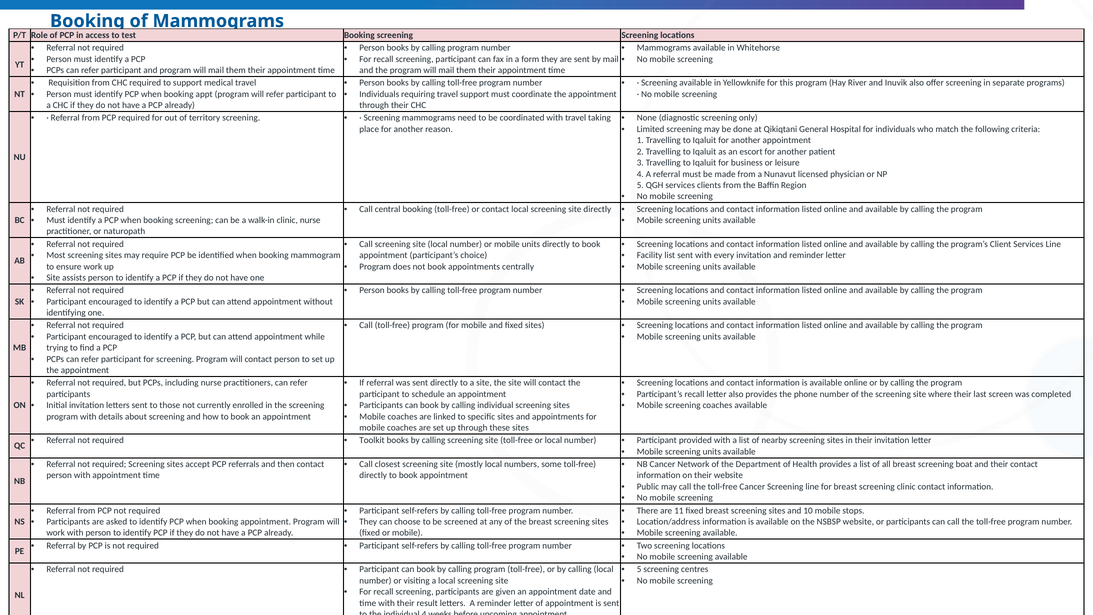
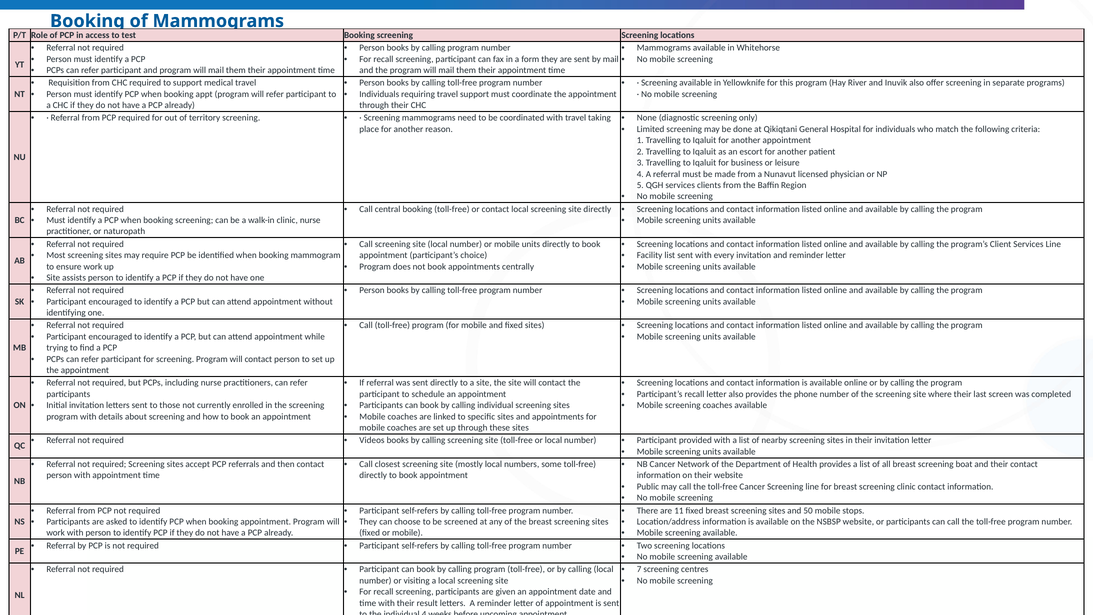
Toolkit: Toolkit -> Videos (372, 440)
10: 10 -> 50 (808, 510)
5: 5 -> 7 (639, 569)
